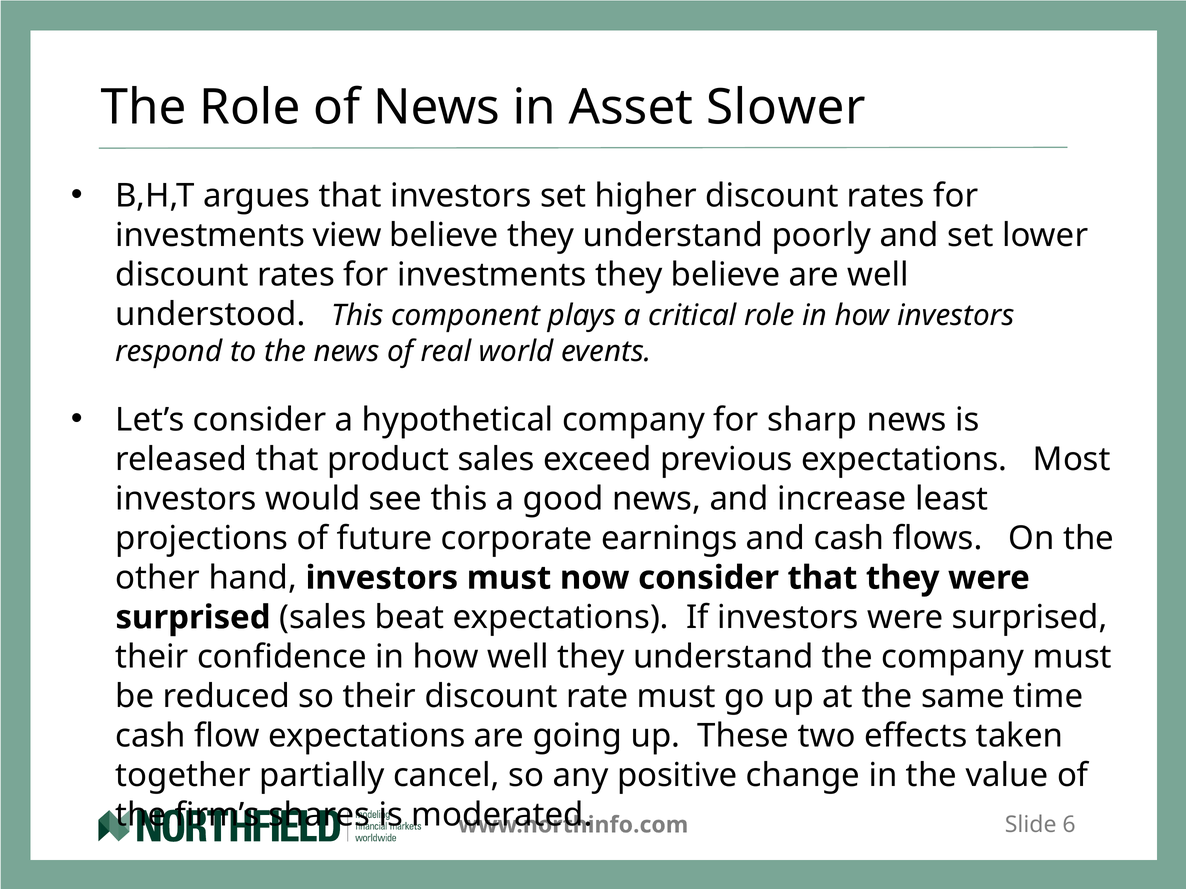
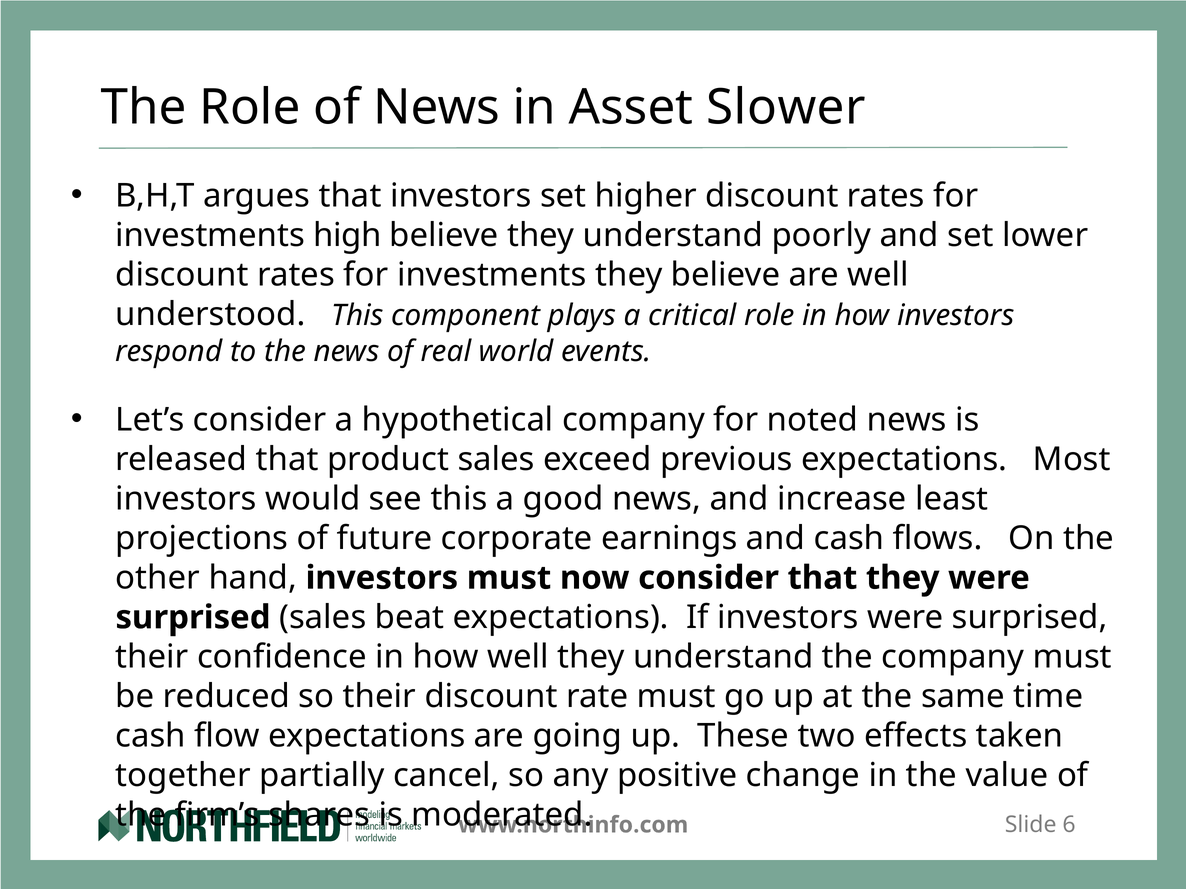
view: view -> high (347, 235)
sharp: sharp -> noted (812, 420)
